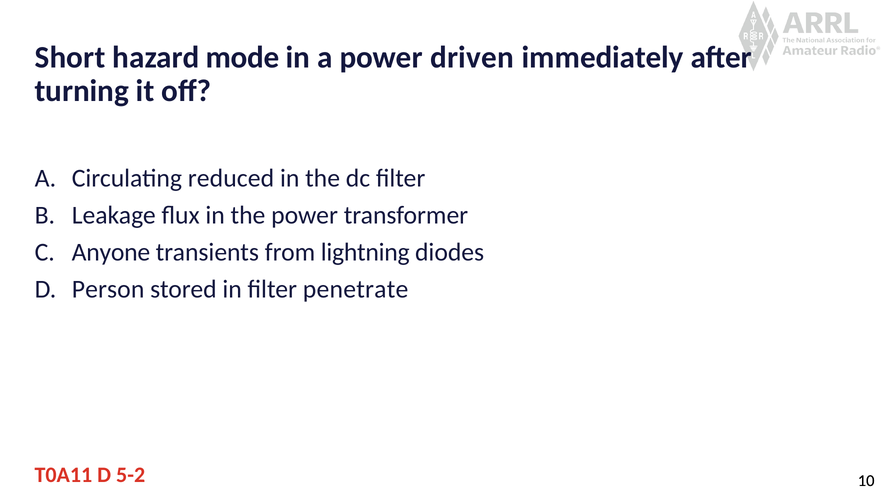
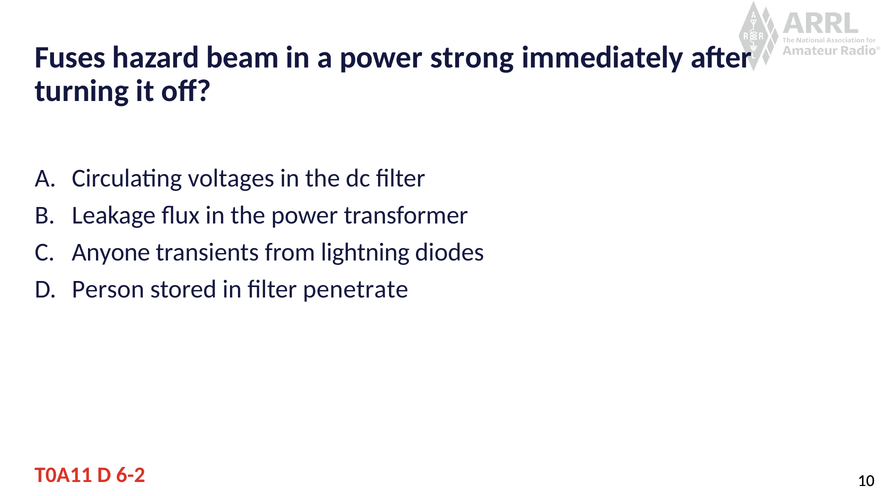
Short: Short -> Fuses (70, 57)
mode: mode -> beam (243, 57)
driven: driven -> strong (472, 57)
reduced: reduced -> voltages (231, 178)
5-2: 5-2 -> 6-2 (131, 474)
